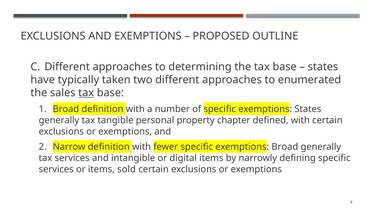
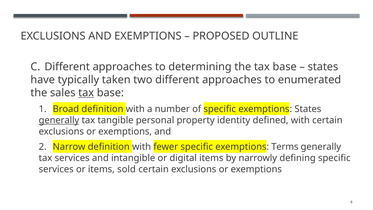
generally underline: none -> present (59, 120)
chapter: chapter -> identity (234, 120)
exemptions Broad: Broad -> Terms (285, 147)
